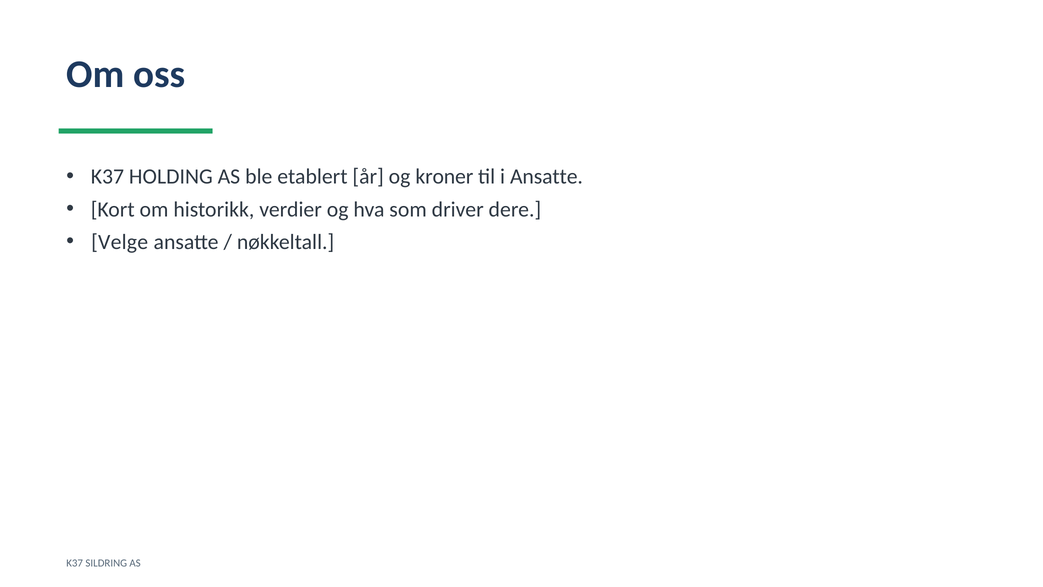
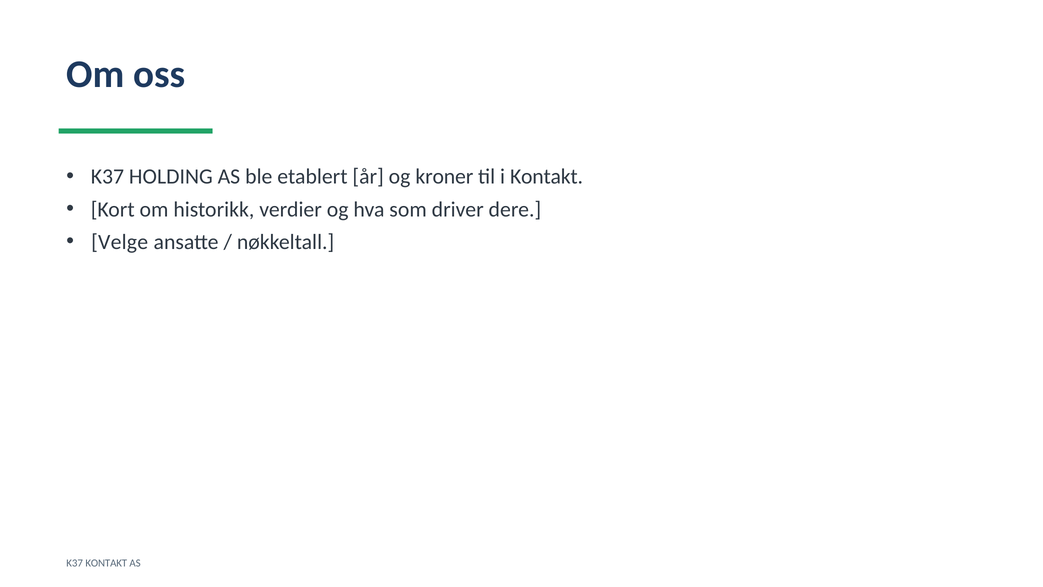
i Ansatte: Ansatte -> Kontakt (547, 177)
K37 SILDRING: SILDRING -> KONTAKT (106, 563)
